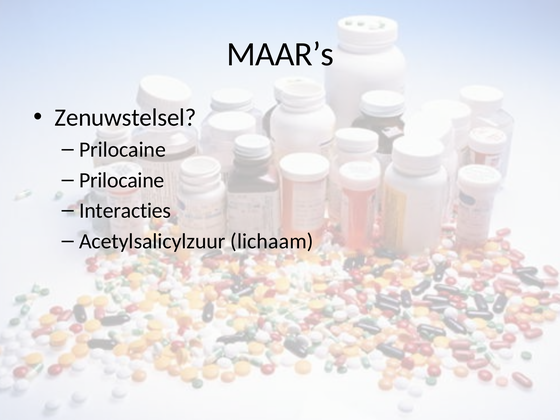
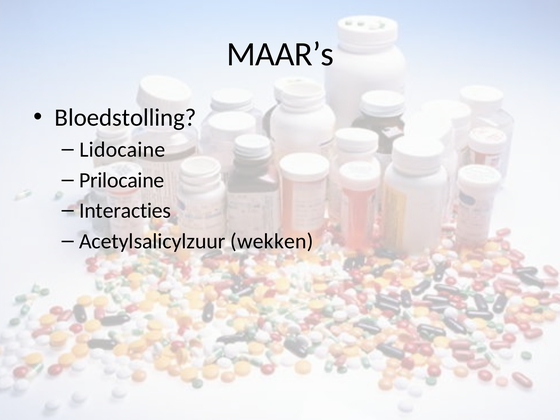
Zenuwstelsel: Zenuwstelsel -> Bloedstolling (125, 117)
Prilocaine: Prilocaine -> Lidocaine (122, 150)
lichaam: lichaam -> wekken (272, 241)
